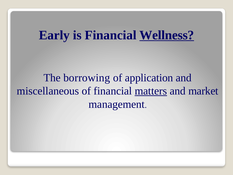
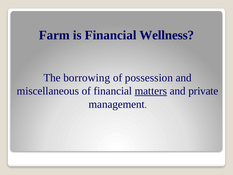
Early: Early -> Farm (54, 35)
Wellness underline: present -> none (167, 35)
application: application -> possession (149, 78)
market: market -> private (203, 91)
